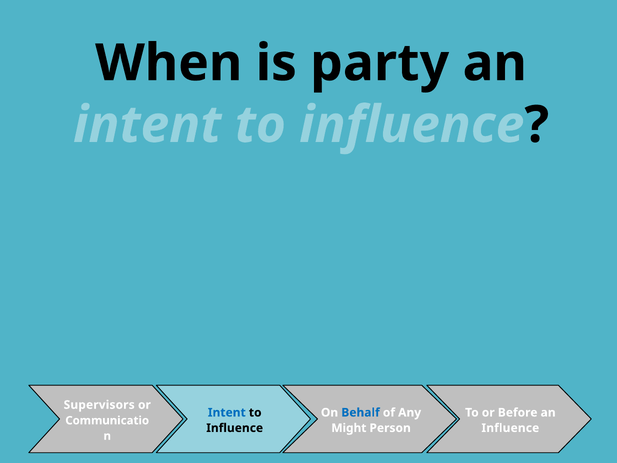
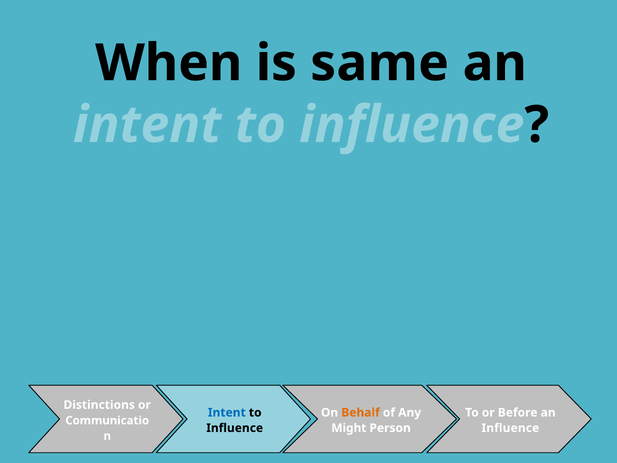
party: party -> same (380, 63)
Supervisors: Supervisors -> Distinctions (99, 405)
Behalf colour: blue -> orange (361, 412)
